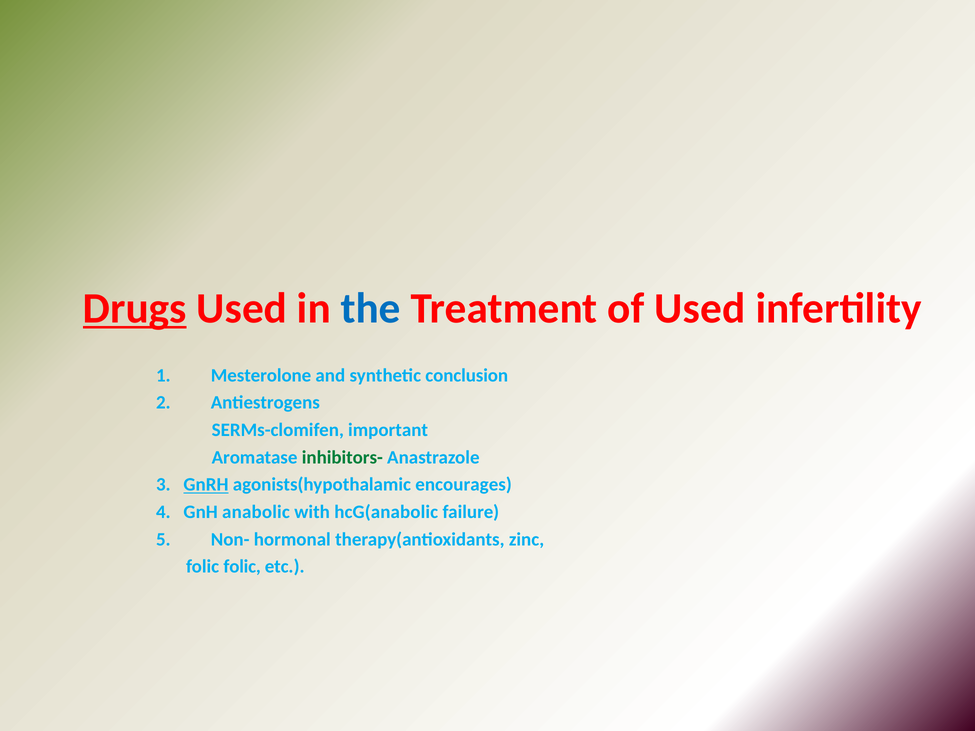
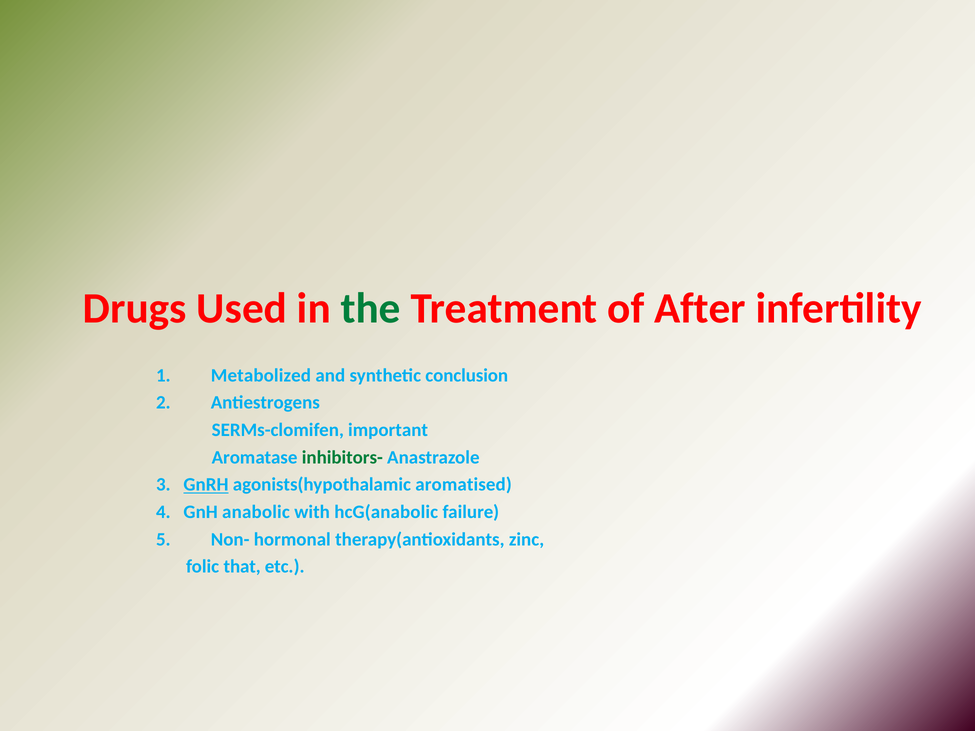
Drugs underline: present -> none (135, 309)
the colour: blue -> green (371, 309)
of Used: Used -> After (700, 309)
Mesterolone: Mesterolone -> Metabolized (261, 376)
encourages: encourages -> aromatised (464, 485)
folic folic: folic -> that (242, 567)
